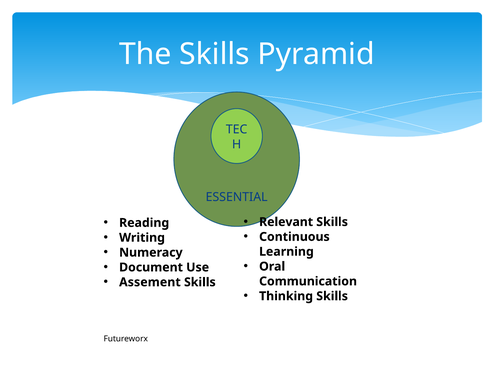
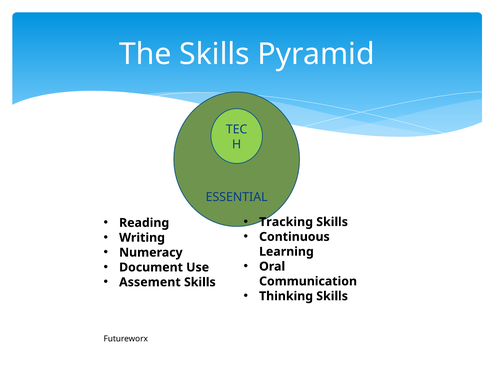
Relevant: Relevant -> Tracking (286, 222)
